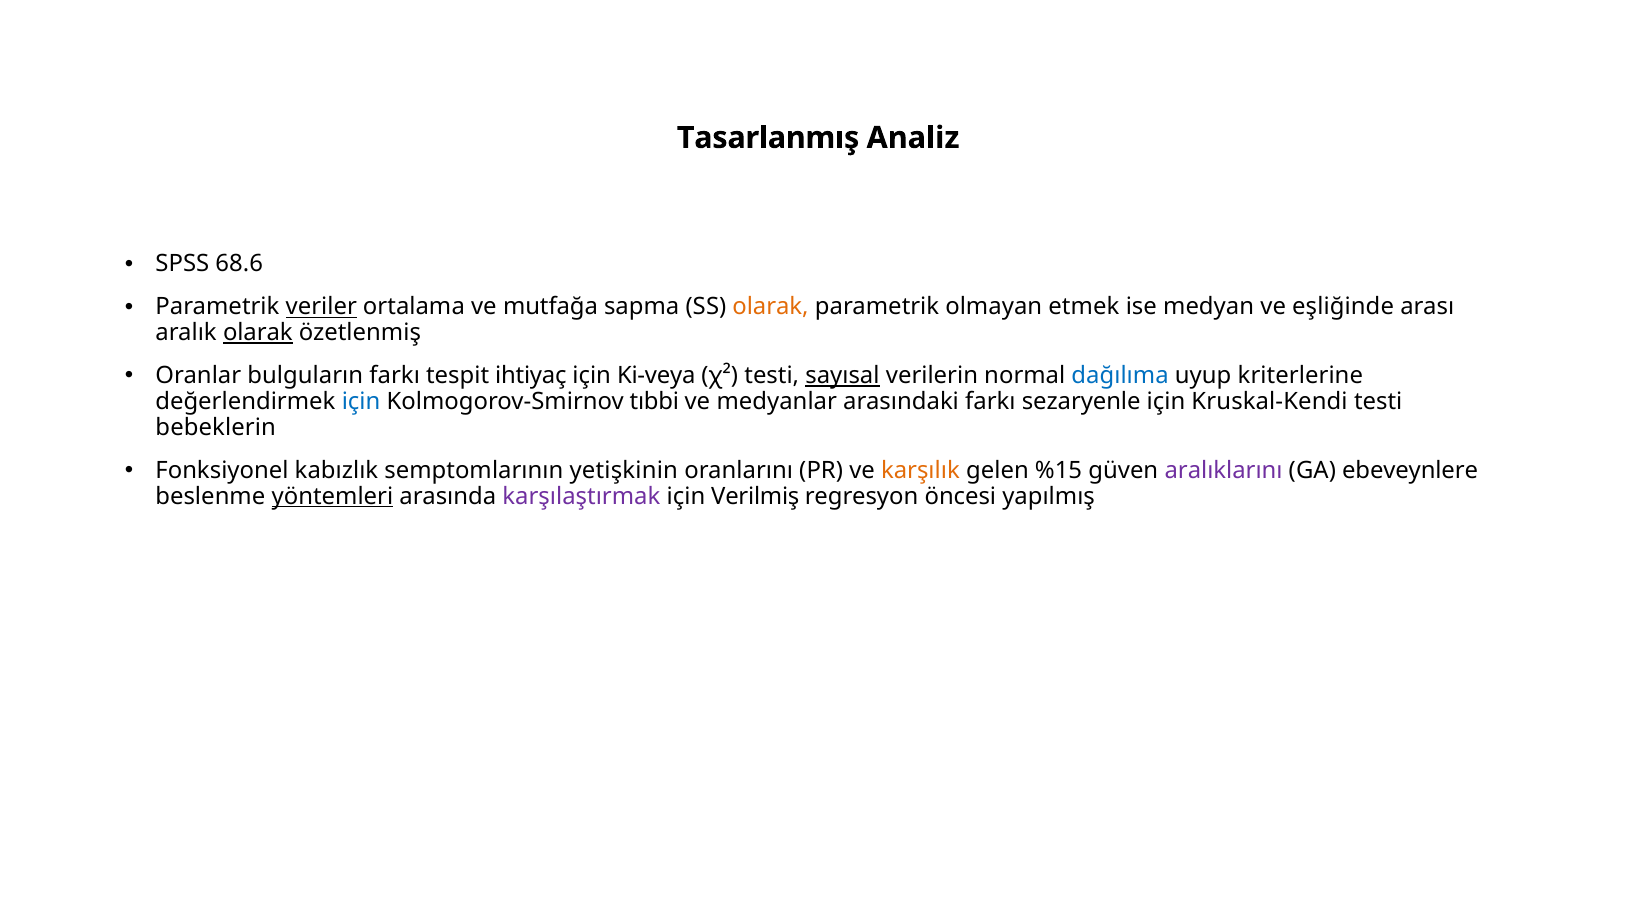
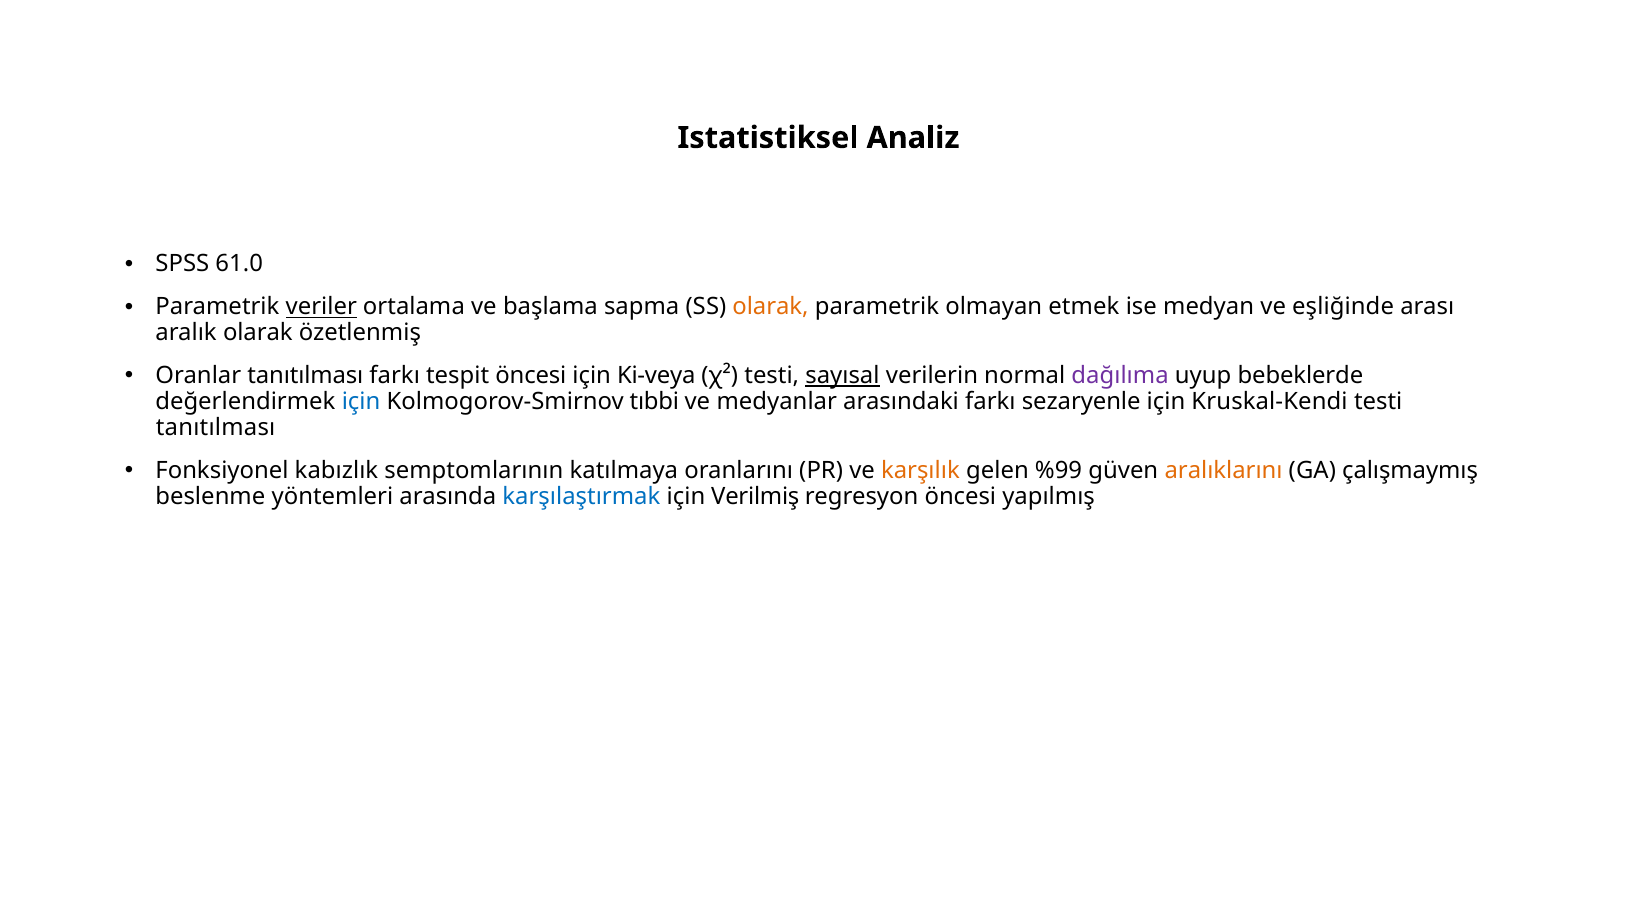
Tasarlanmış: Tasarlanmış -> Istatistiksel (768, 138)
68.6: 68.6 -> 61.0 (239, 264)
mutfağa: mutfağa -> başlama (550, 307)
olarak underline: present -> none (258, 333)
Oranlar bulguların: bulguların -> tanıtılması (305, 376)
tespit ihtiyaç: ihtiyaç -> öncesi (531, 376)
dağılıma colour: blue -> purple (1120, 376)
kriterlerine: kriterlerine -> bebeklerde (1300, 376)
bebeklerin: bebeklerin -> tanıtılması (216, 427)
yetişkinin: yetişkinin -> katılmaya (624, 470)
%15: %15 -> %99 (1059, 470)
aralıklarını colour: purple -> orange (1224, 470)
ebeveynlere: ebeveynlere -> çalışmaymış (1410, 470)
yöntemleri underline: present -> none (332, 496)
karşılaştırmak colour: purple -> blue (581, 496)
